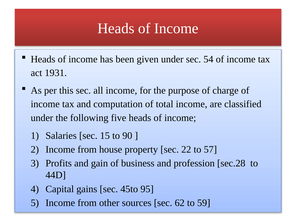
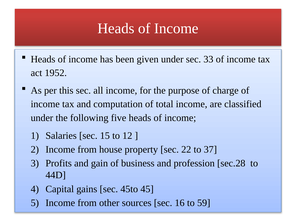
54: 54 -> 33 (208, 59)
1931: 1931 -> 1952 (56, 73)
90: 90 -> 12 (127, 136)
57: 57 -> 37 (210, 149)
95: 95 -> 45 (147, 189)
62: 62 -> 16 (180, 203)
